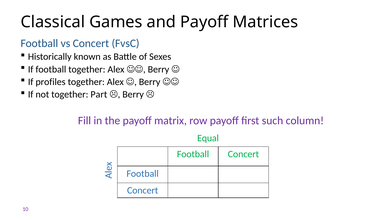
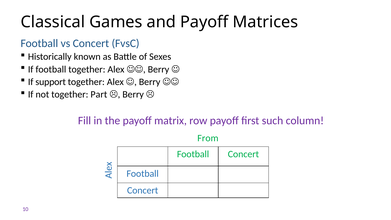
profiles: profiles -> support (51, 82)
Equal: Equal -> From (208, 138)
